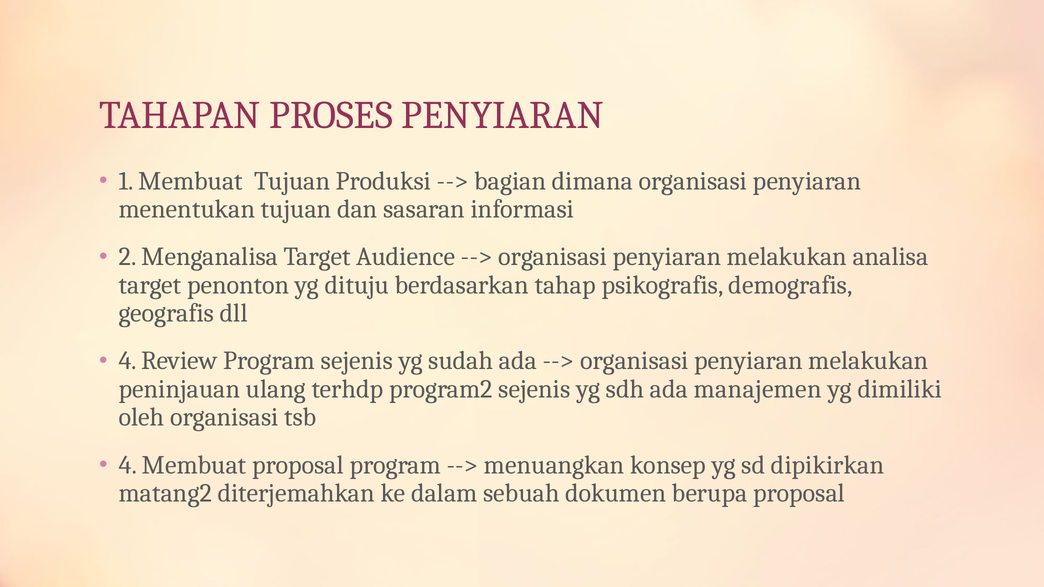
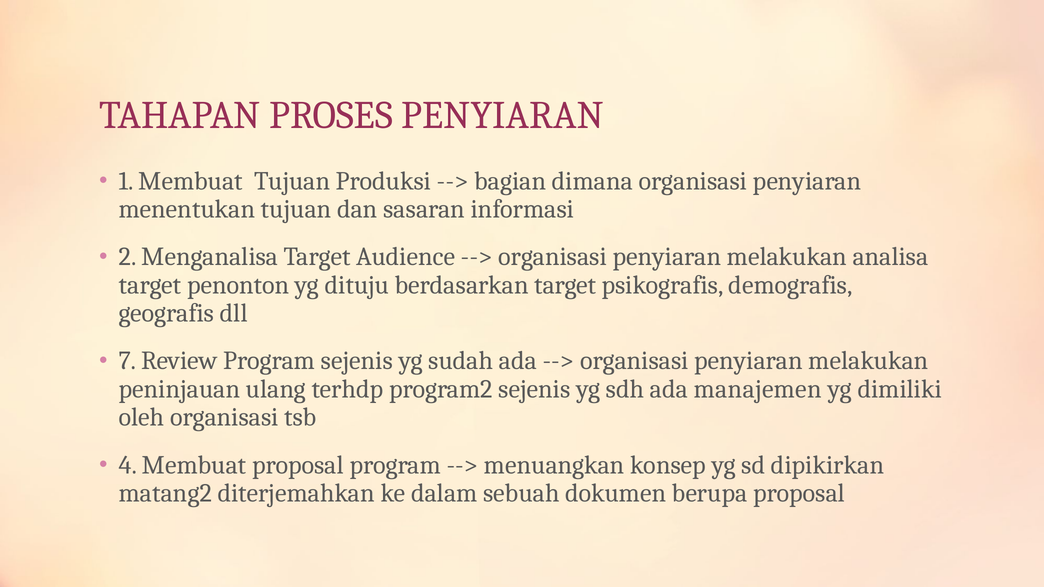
berdasarkan tahap: tahap -> target (565, 285)
4: 4 -> 7 (127, 361)
